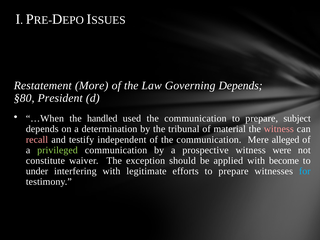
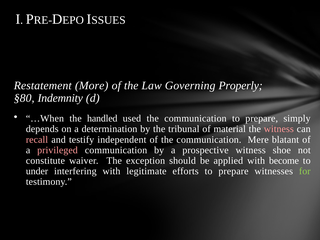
Governing Depends: Depends -> Properly (241, 86)
President: President -> Indemnity (60, 98)
subject: subject -> simply (297, 118)
alleged: alleged -> blatant (285, 140)
privileged colour: light green -> pink (57, 150)
were: were -> shoe (282, 150)
for colour: light blue -> light green (305, 171)
